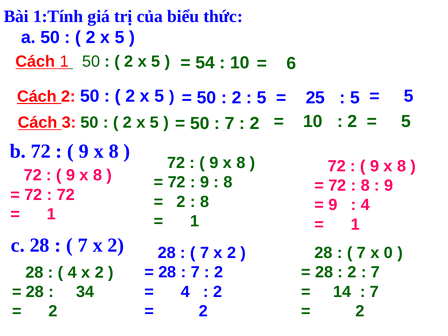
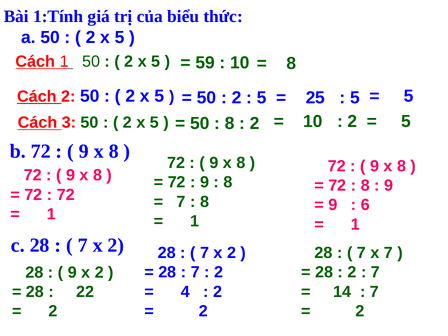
54: 54 -> 59 (205, 63)
6: 6 -> 8 (291, 63)
7: 7 -> 8 (230, 123)
2: 2 -> 7 (181, 202)
4: 4 -> 6 (365, 205)
x 0: 0 -> 7 (388, 253)
4: 4 -> 9 (72, 272)
34: 34 -> 22 (85, 292)
